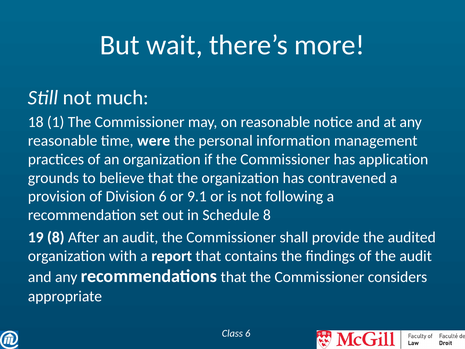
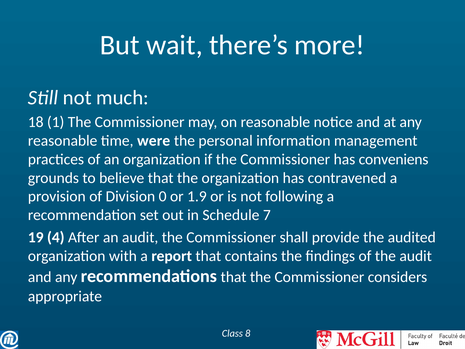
application: application -> conveniens (394, 159)
Division 6: 6 -> 0 (163, 196)
9.1: 9.1 -> 1.9 (197, 196)
Schedule 8: 8 -> 7 (267, 215)
19 8: 8 -> 4 (56, 237)
Class 6: 6 -> 8 (248, 333)
